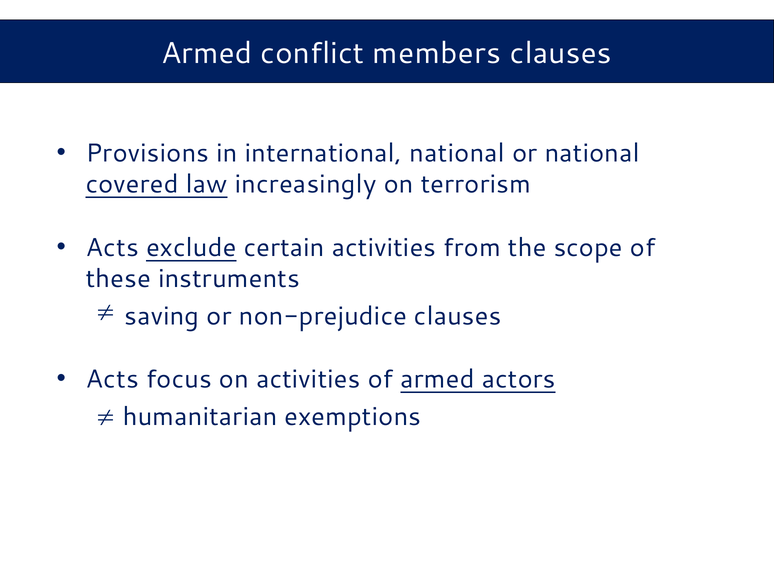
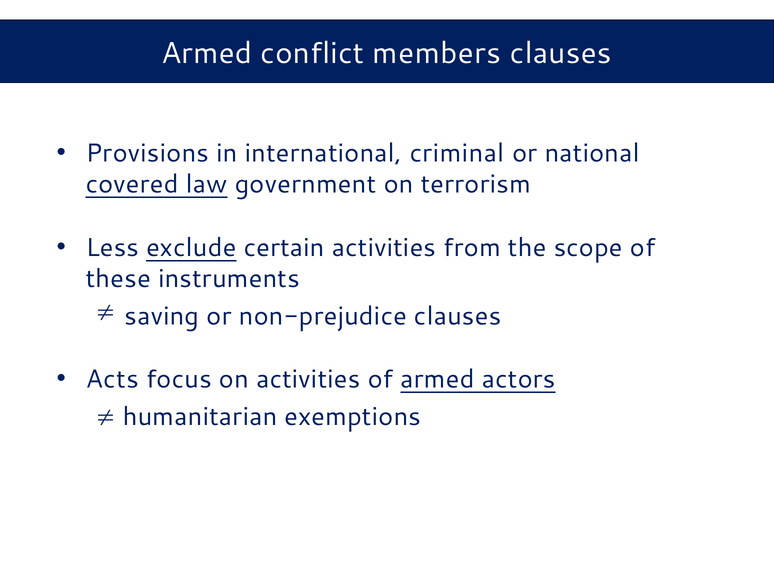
international national: national -> criminal (457, 153)
increasingly: increasingly -> government (306, 184)
Acts: Acts -> Less (112, 247)
